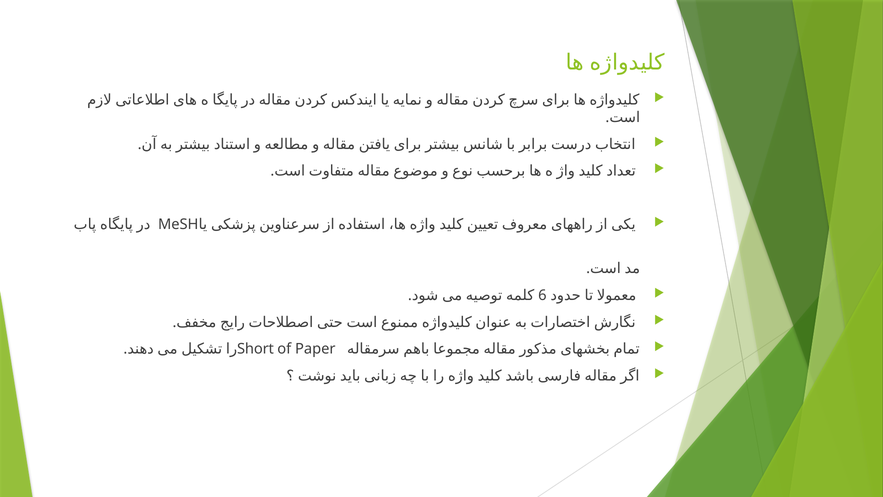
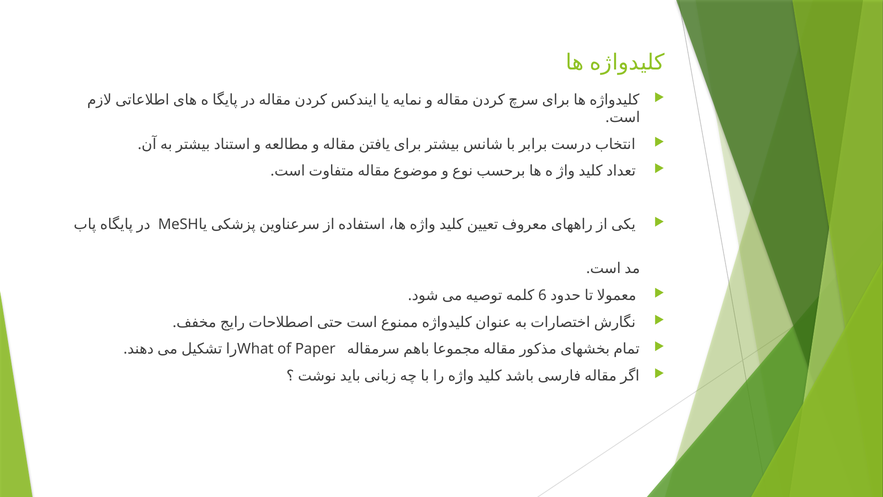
Short: Short -> What (255, 349)
